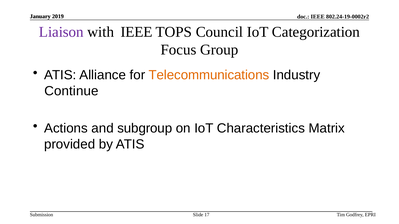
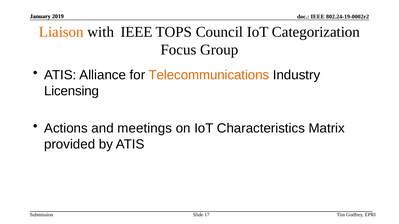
Liaison colour: purple -> orange (61, 32)
Continue: Continue -> Licensing (72, 91)
subgroup: subgroup -> meetings (145, 129)
